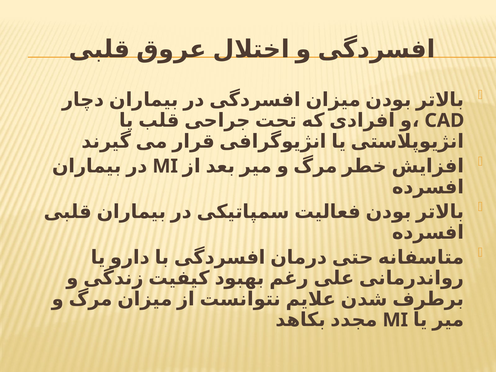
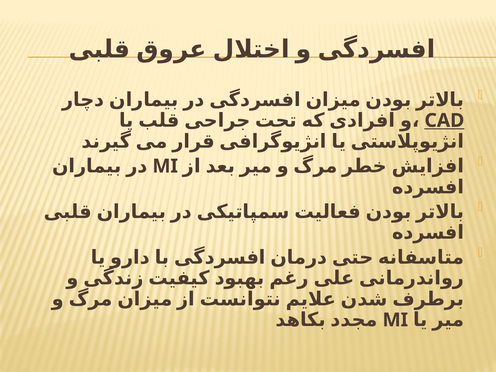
CAD underline: none -> present (444, 121)
